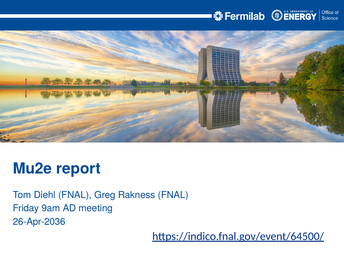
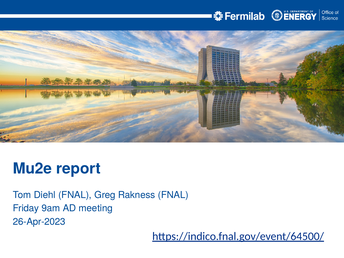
26-Apr-2036: 26-Apr-2036 -> 26-Apr-2023 (39, 222)
